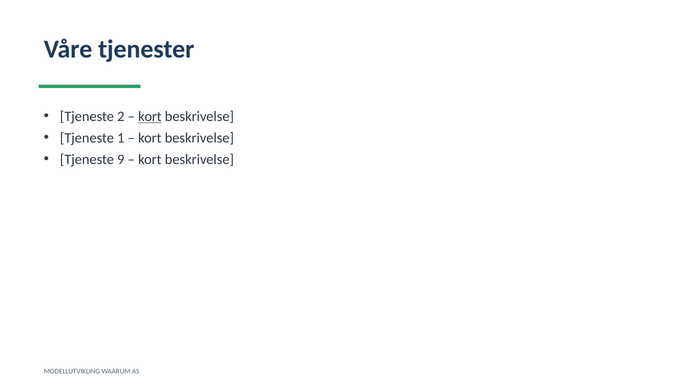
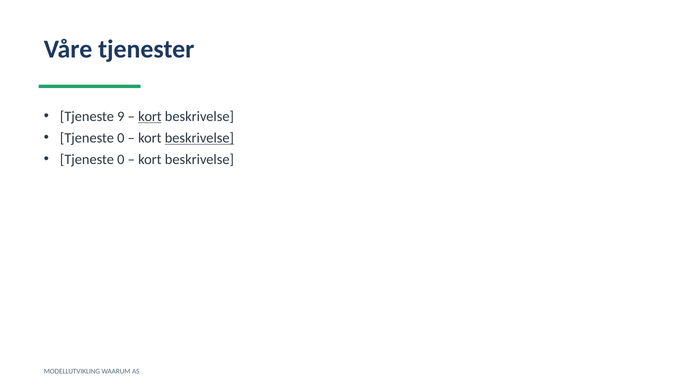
2: 2 -> 9 (121, 117)
1: 1 -> 0 (121, 138)
beskrivelse underline: none -> present (199, 138)
9: 9 -> 0 (121, 160)
